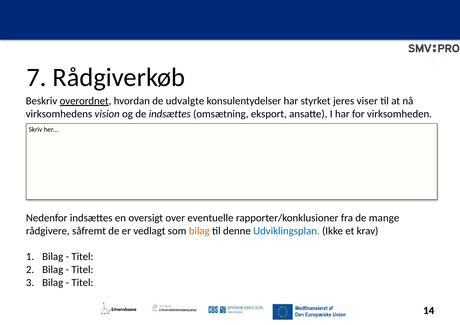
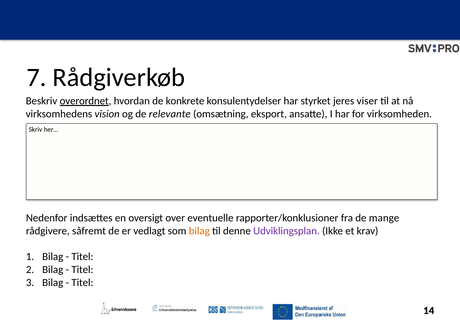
udvalgte: udvalgte -> konkrete (185, 101)
de indsættes: indsættes -> relevante (170, 114)
Udviklingsplan colour: blue -> purple (286, 231)
